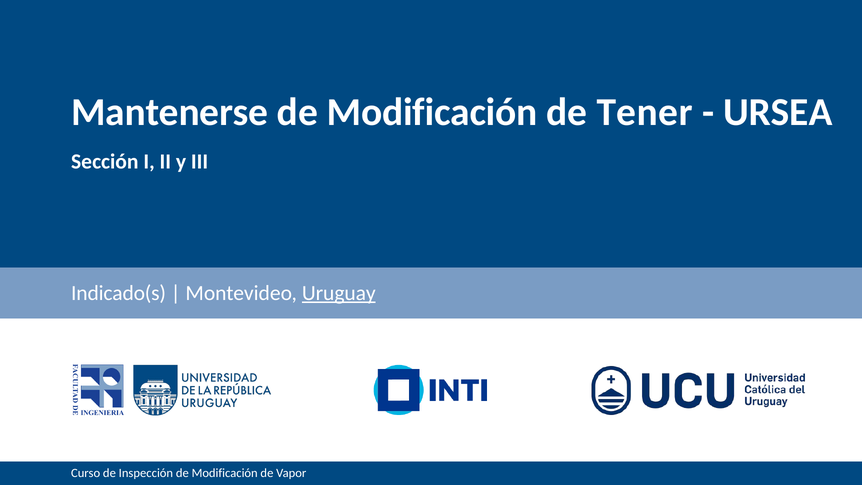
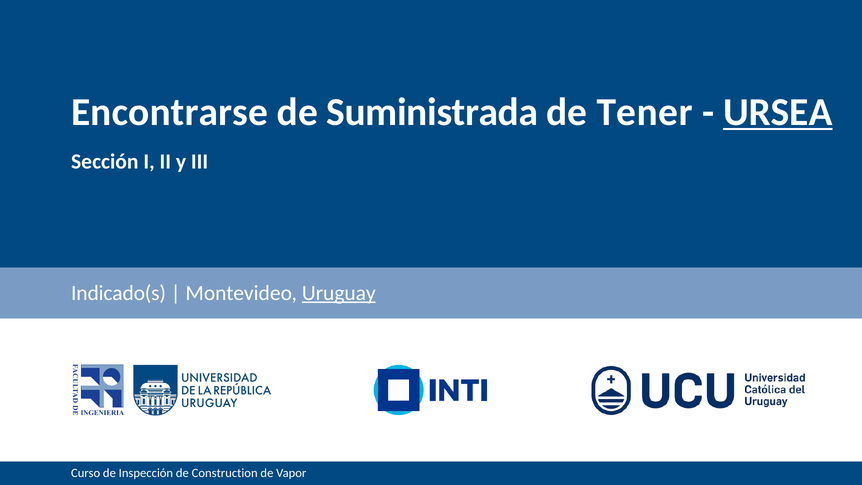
Mantenerse: Mantenerse -> Encontrarse (170, 112)
Modificación: Modificación -> Suministrada (432, 112)
URSEA underline: none -> present (778, 112)
Modificación: Modificación -> Construction (225, 473)
